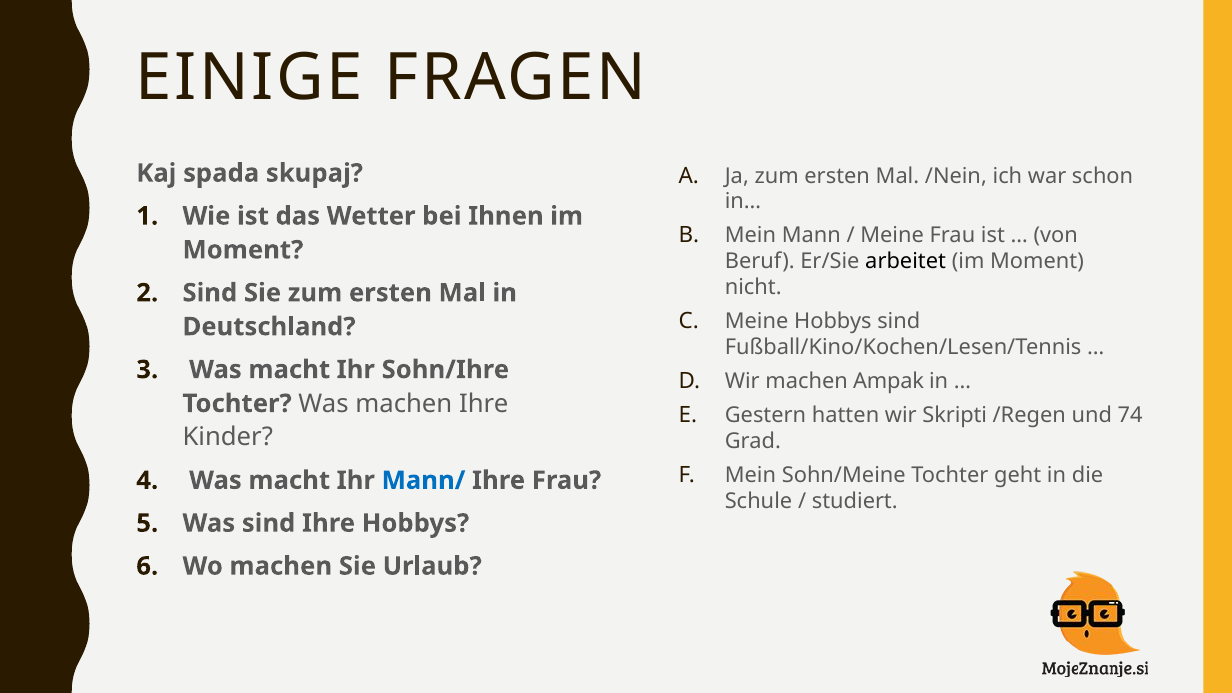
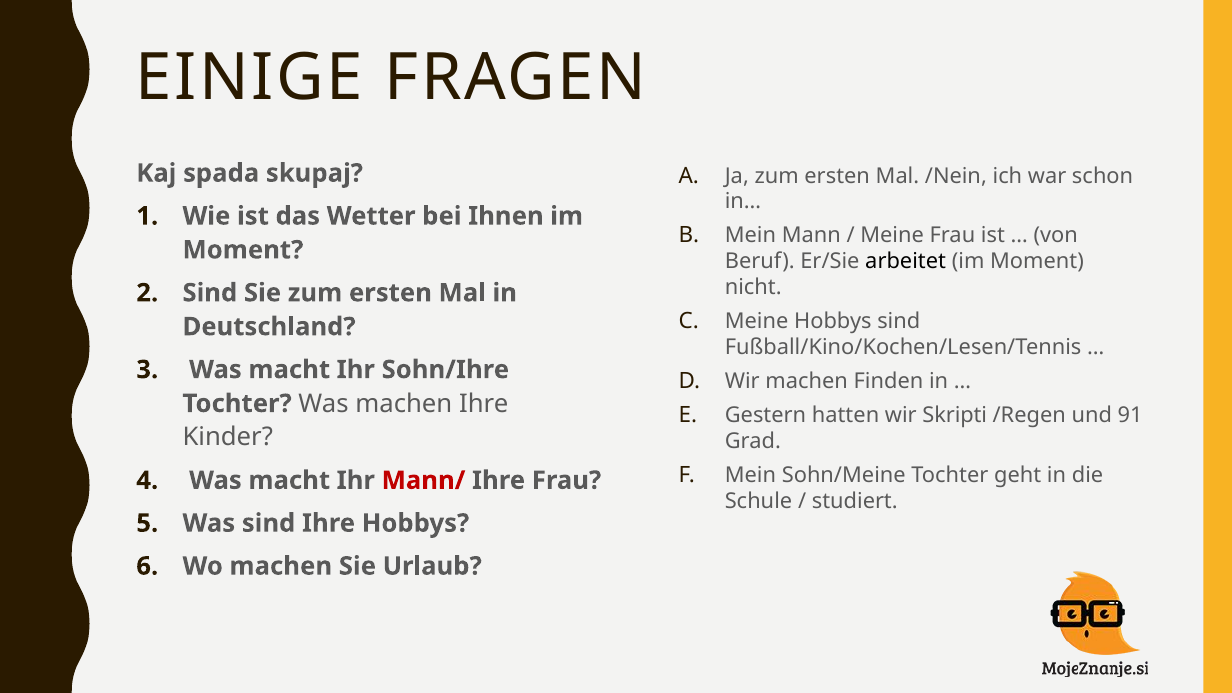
Ampak: Ampak -> Finden (889, 381)
74: 74 -> 91 (1130, 415)
Mann/ colour: blue -> red (423, 480)
